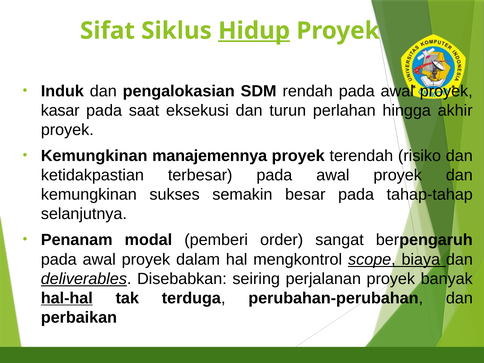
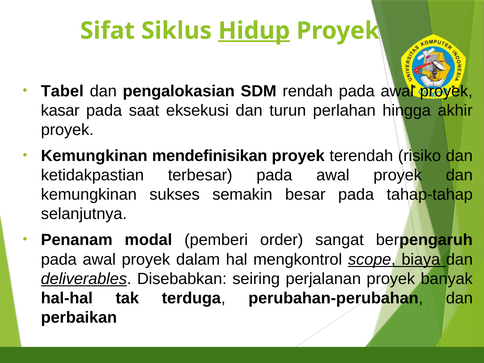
Induk: Induk -> Tabel (62, 91)
manajemennya: manajemennya -> mendefinisikan (210, 156)
hal-hal underline: present -> none (67, 298)
